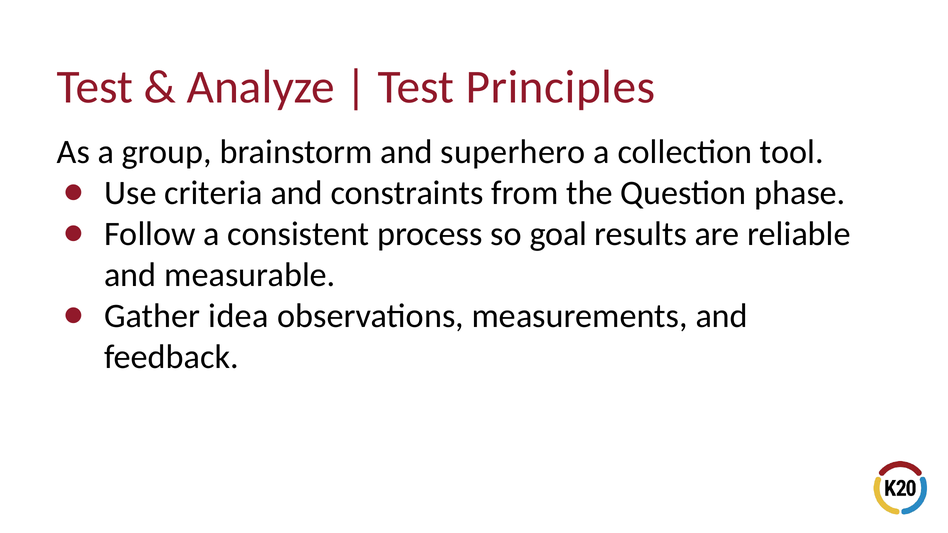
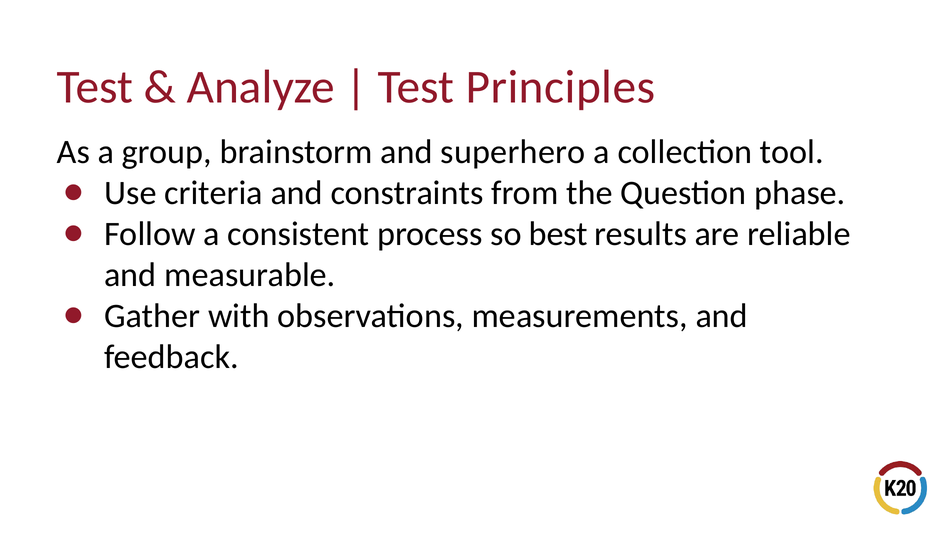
goal: goal -> best (558, 234)
idea: idea -> with (239, 316)
